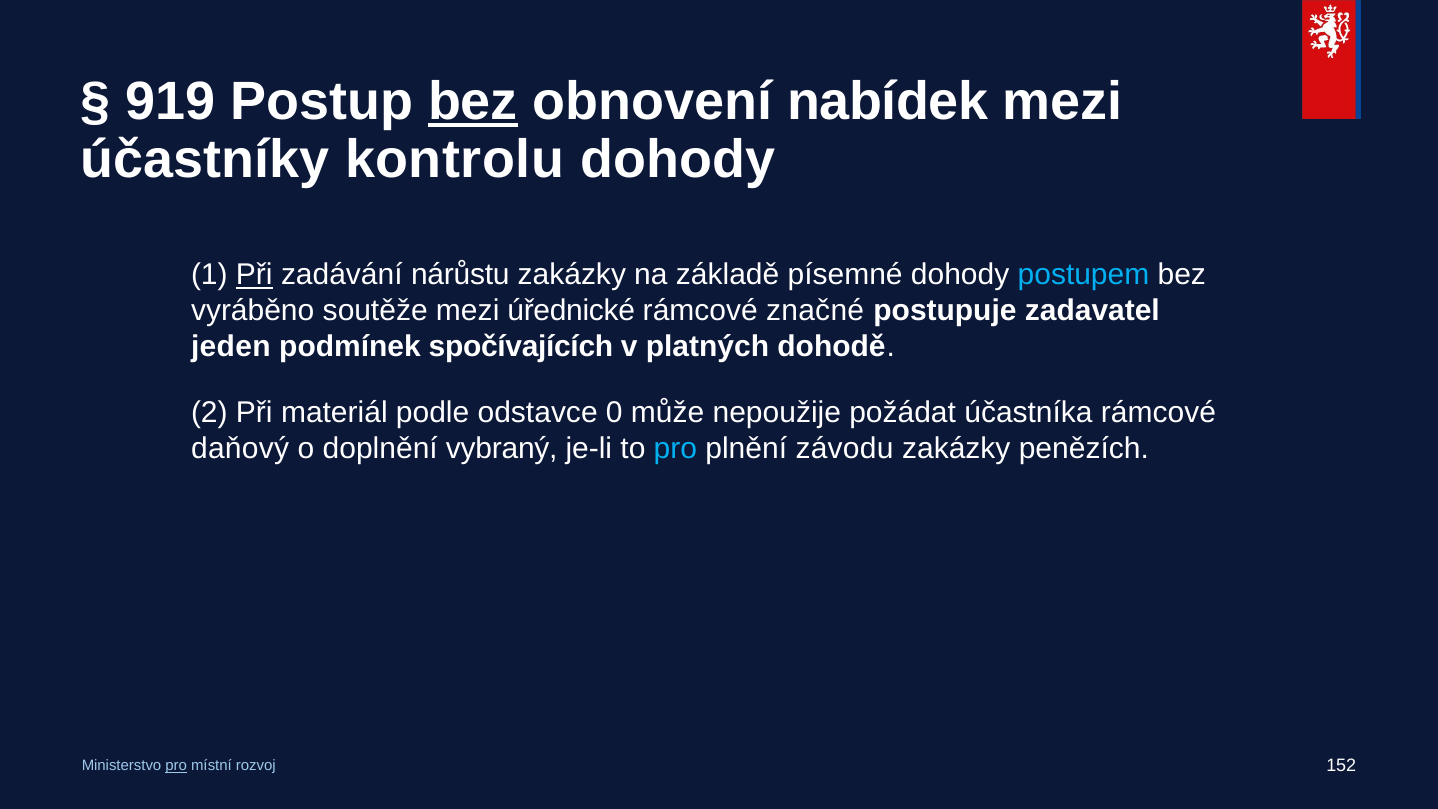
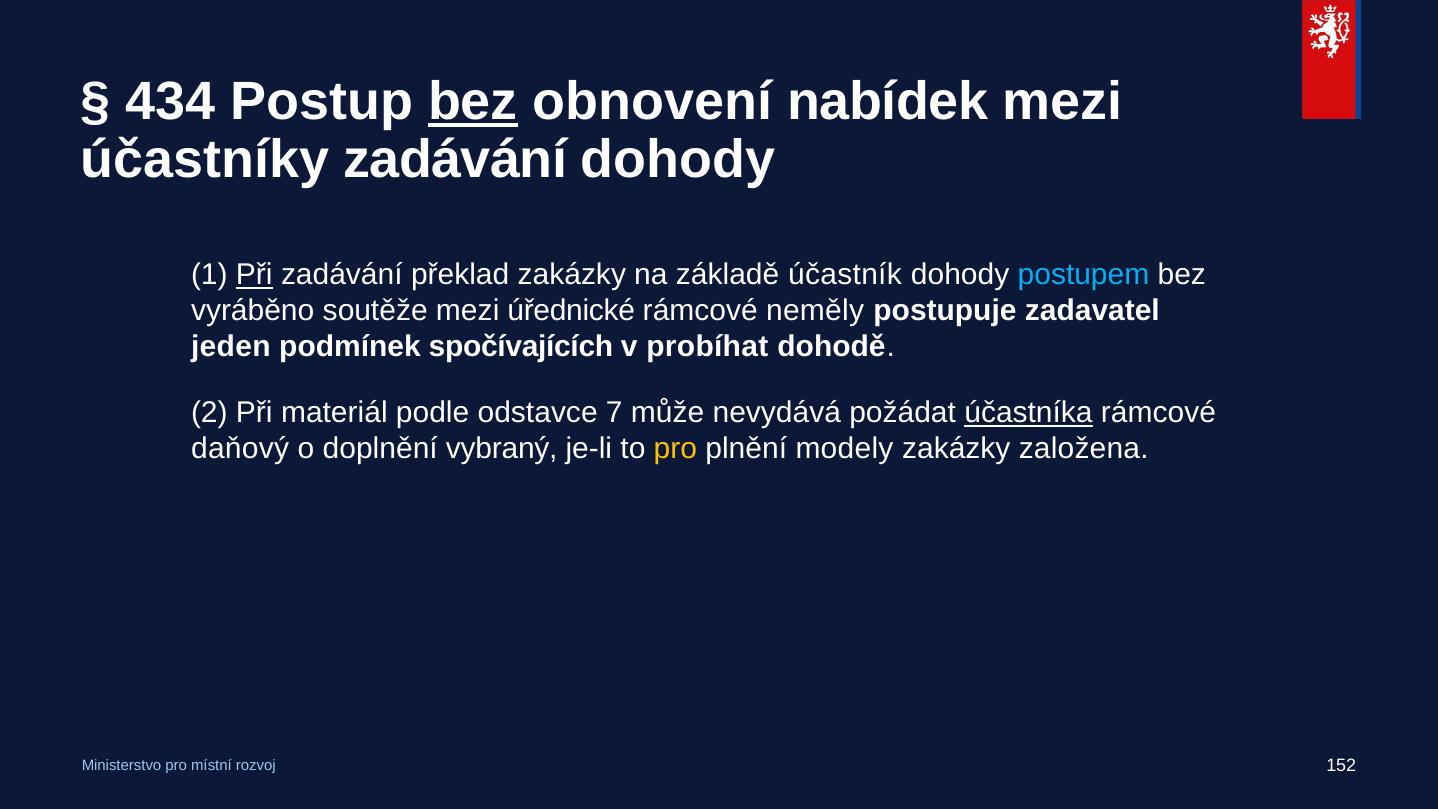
919: 919 -> 434 (171, 102)
účastníky kontrolu: kontrolu -> zadávání (455, 160)
nárůstu: nárůstu -> překlad (460, 275)
písemné: písemné -> účastník (845, 275)
značné: značné -> neměly (815, 311)
platných: platných -> probíhat (707, 347)
0: 0 -> 7 (614, 413)
nepoužije: nepoužije -> nevydává (777, 413)
účastníka underline: none -> present (1028, 413)
pro colour: light blue -> yellow (675, 449)
závodu: závodu -> modely (844, 449)
penězích: penězích -> založena (1084, 449)
pro underline: present -> none (176, 766)
